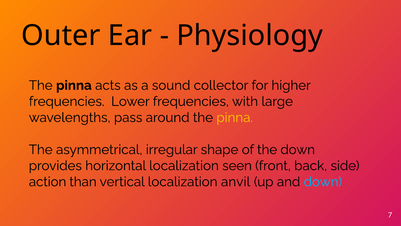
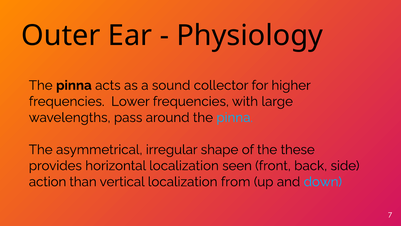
pinna colour: yellow -> light blue (235, 117)
the down: down -> these (298, 149)
anvil: anvil -> from (236, 181)
